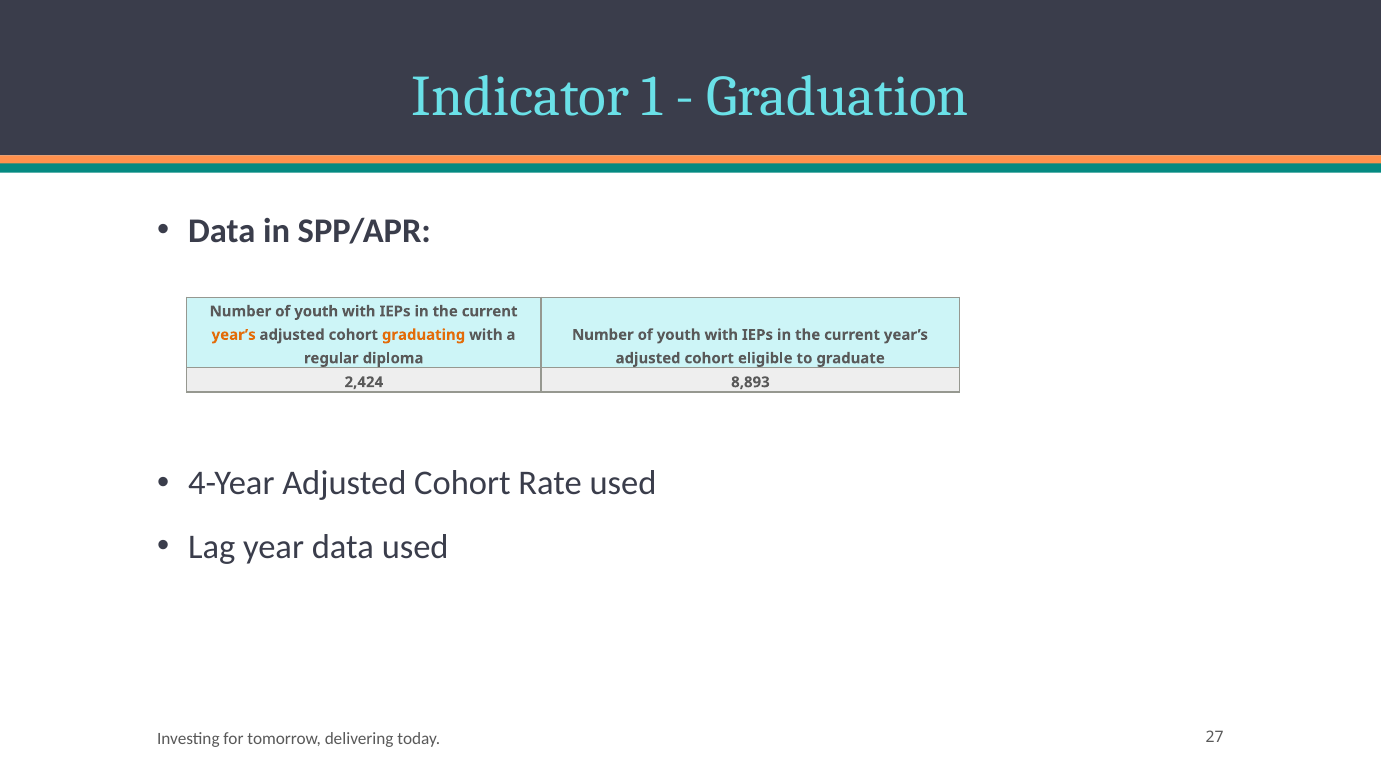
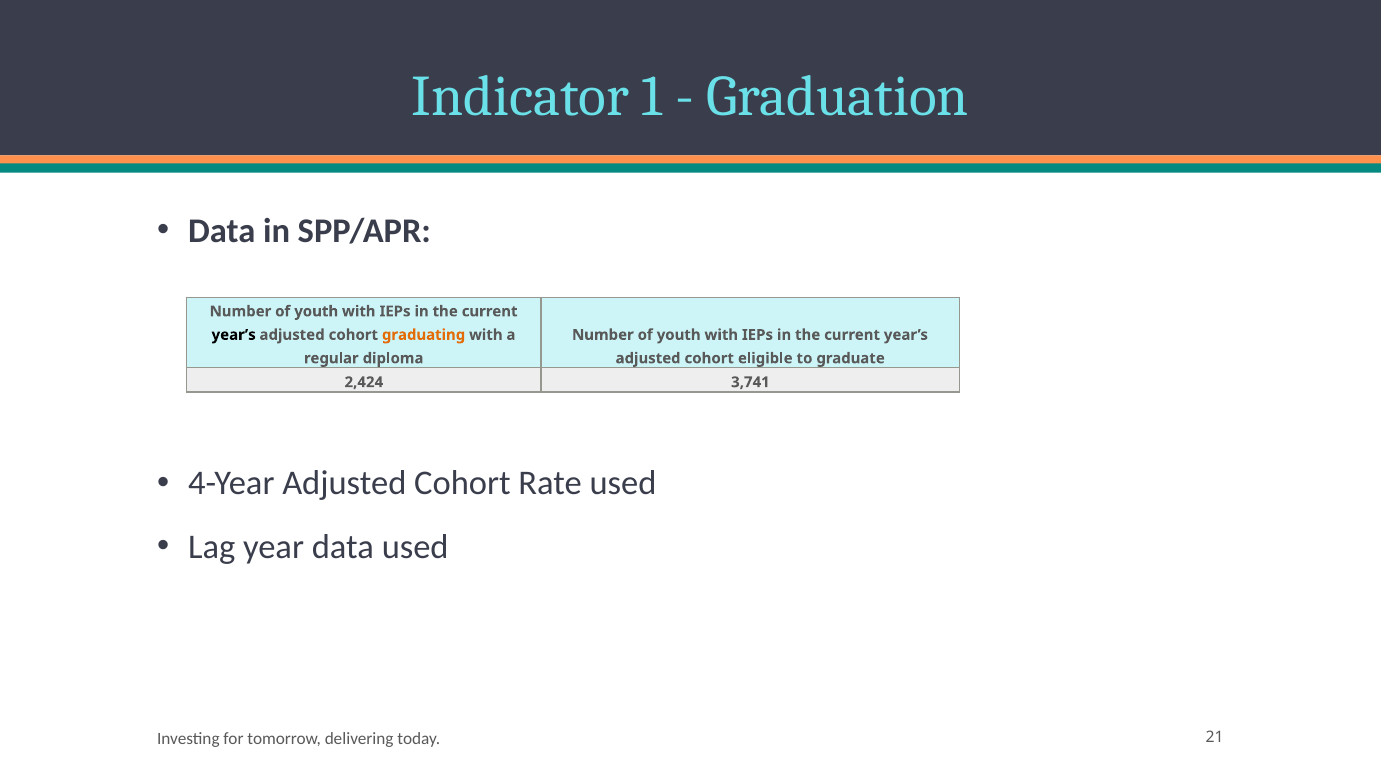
year’s colour: orange -> black (234, 335)
8,893: 8,893 -> 3,741 (750, 382)
27: 27 -> 21 (1215, 737)
